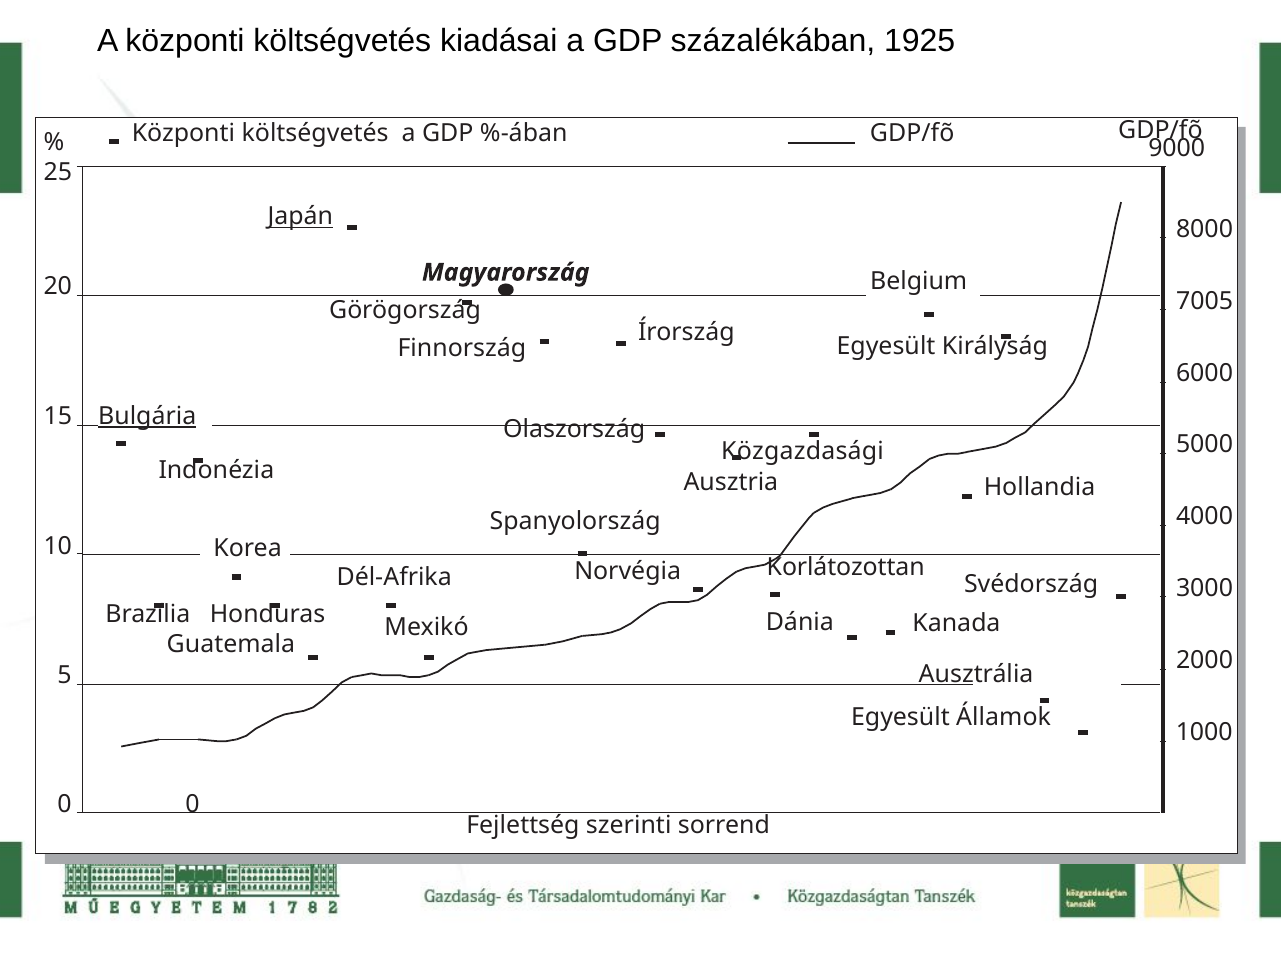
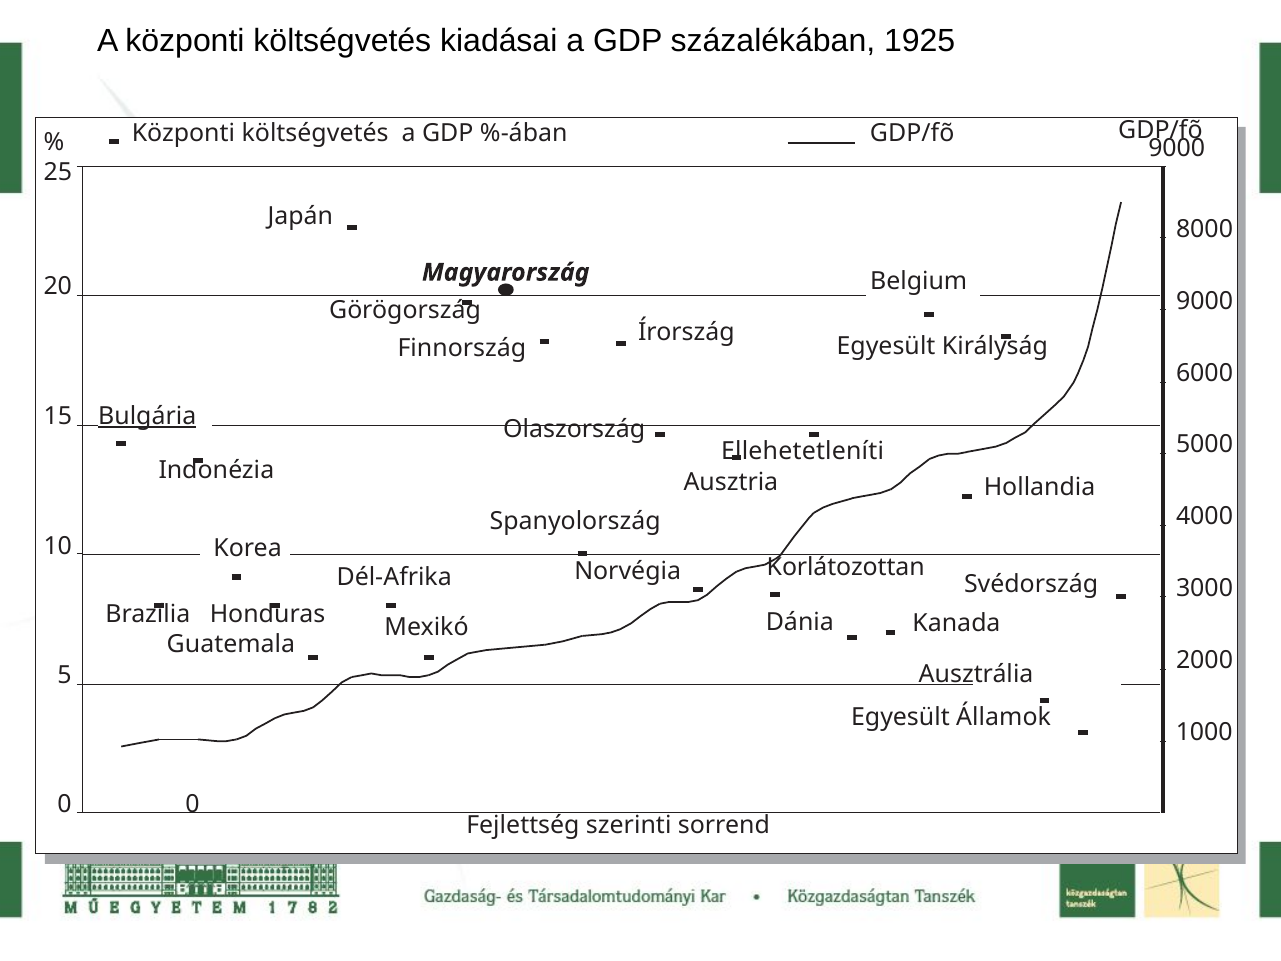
Japán underline: present -> none (300, 217)
7005: 7005 -> 9000 (1205, 301)
Közgazdasági: Közgazdasági -> Ellehetetleníti (803, 451)
